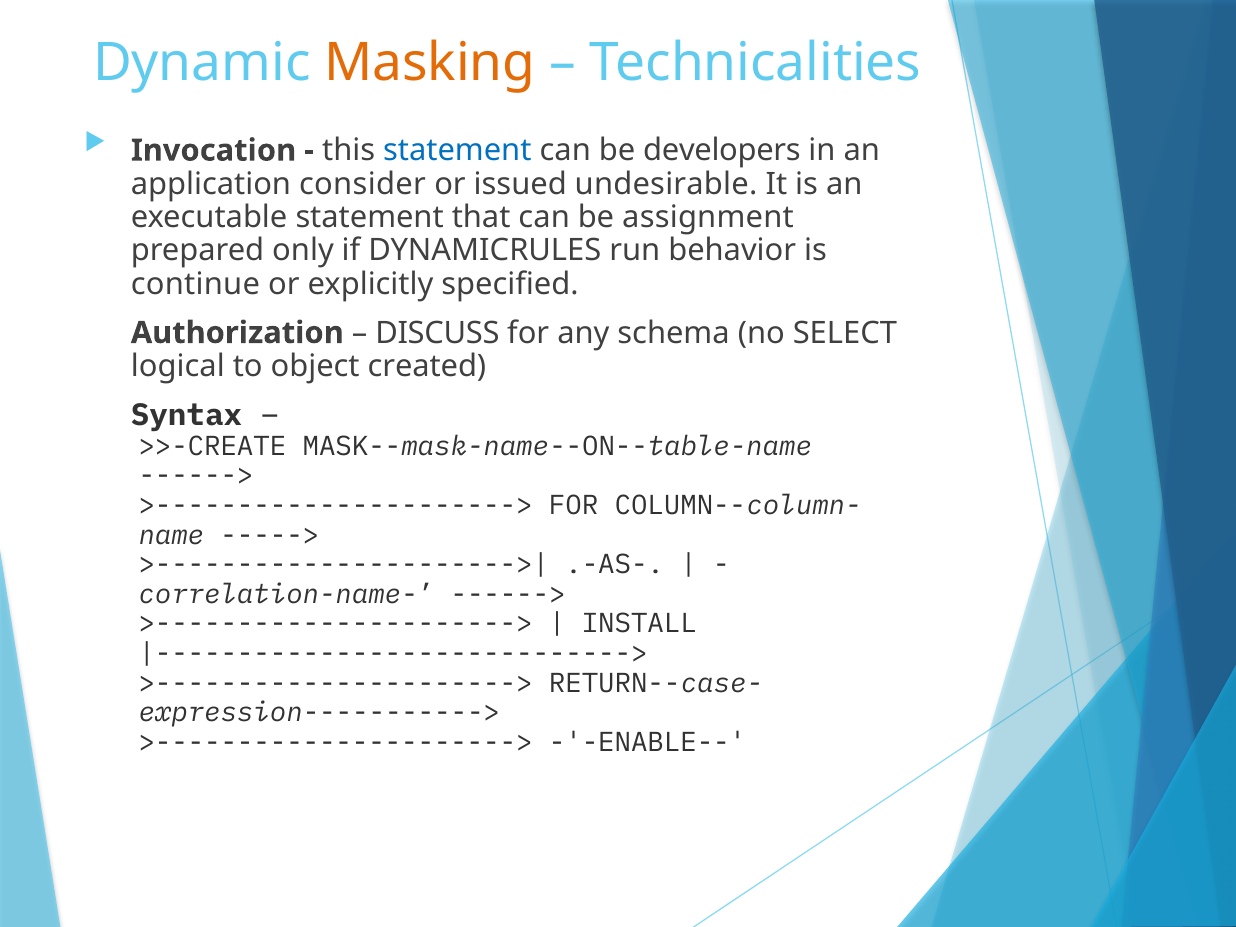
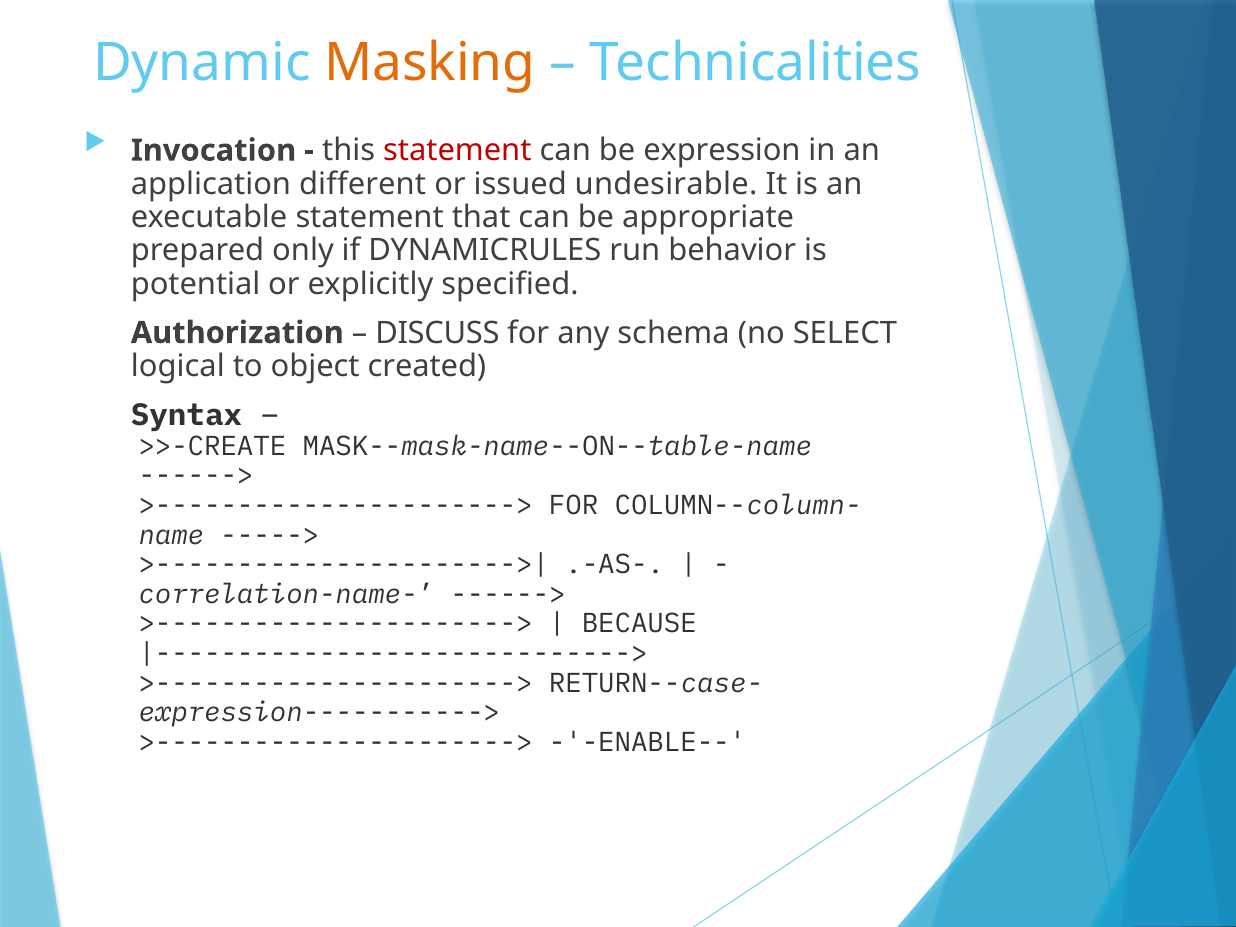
statement colour: blue -> red (457, 150)
developers: developers -> expression (722, 150)
consider: consider -> different (363, 184)
assignment: assignment -> appropriate (708, 217)
continue: continue -> potential (196, 284)
INSTALL: INSTALL -> BECAUSE (639, 624)
